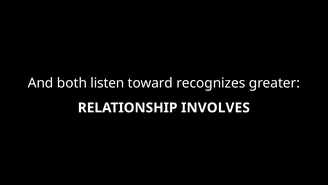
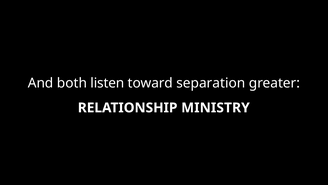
recognizes: recognizes -> separation (211, 83)
INVOLVES: INVOLVES -> MINISTRY (215, 108)
